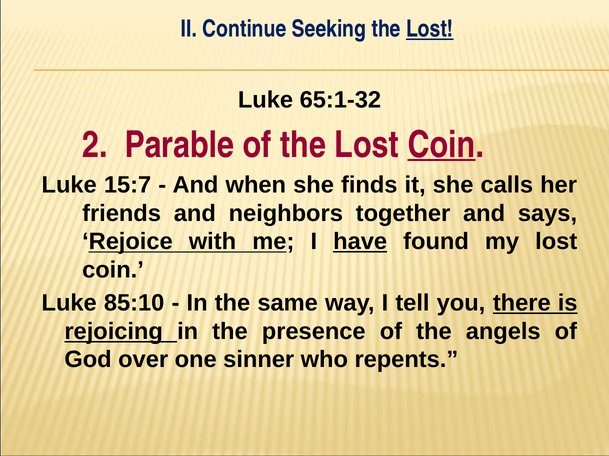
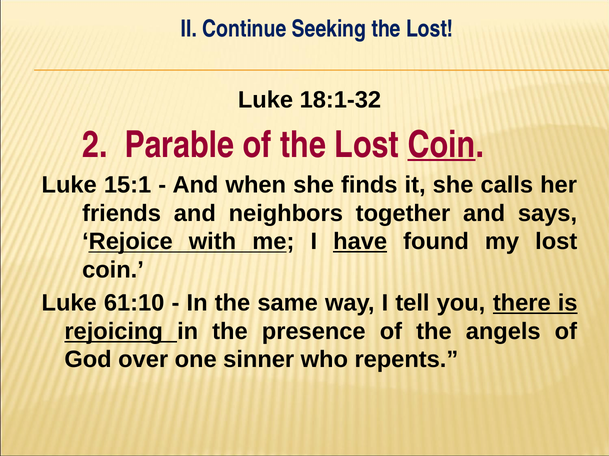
Lost underline: present -> none (430, 29)
65:1-32: 65:1-32 -> 18:1-32 (340, 100)
15:7: 15:7 -> 15:1 (128, 185)
85:10: 85:10 -> 61:10 (134, 304)
